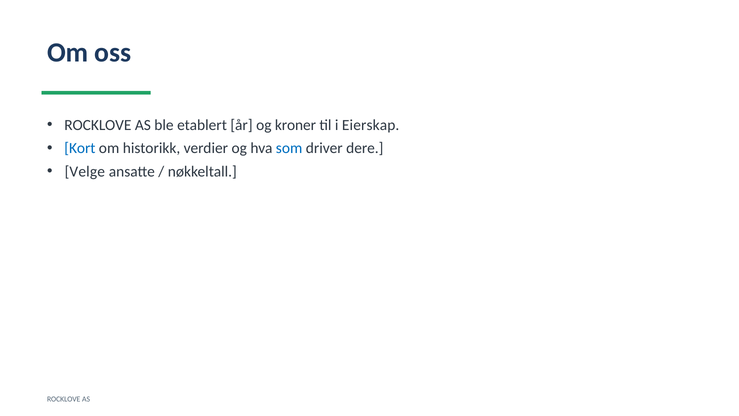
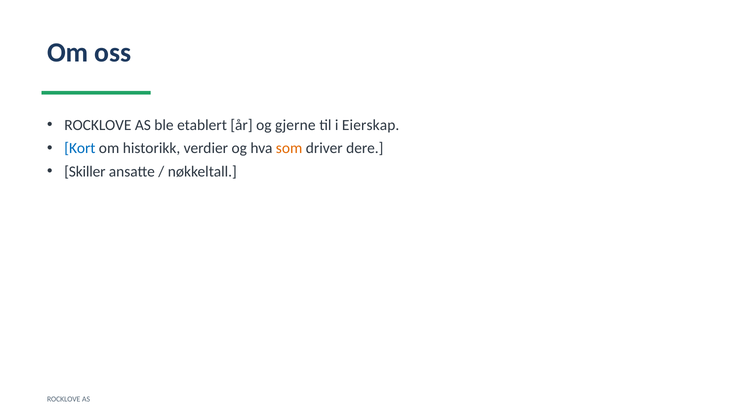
kroner: kroner -> gjerne (295, 125)
som colour: blue -> orange (289, 148)
Velge: Velge -> Skiller (85, 171)
